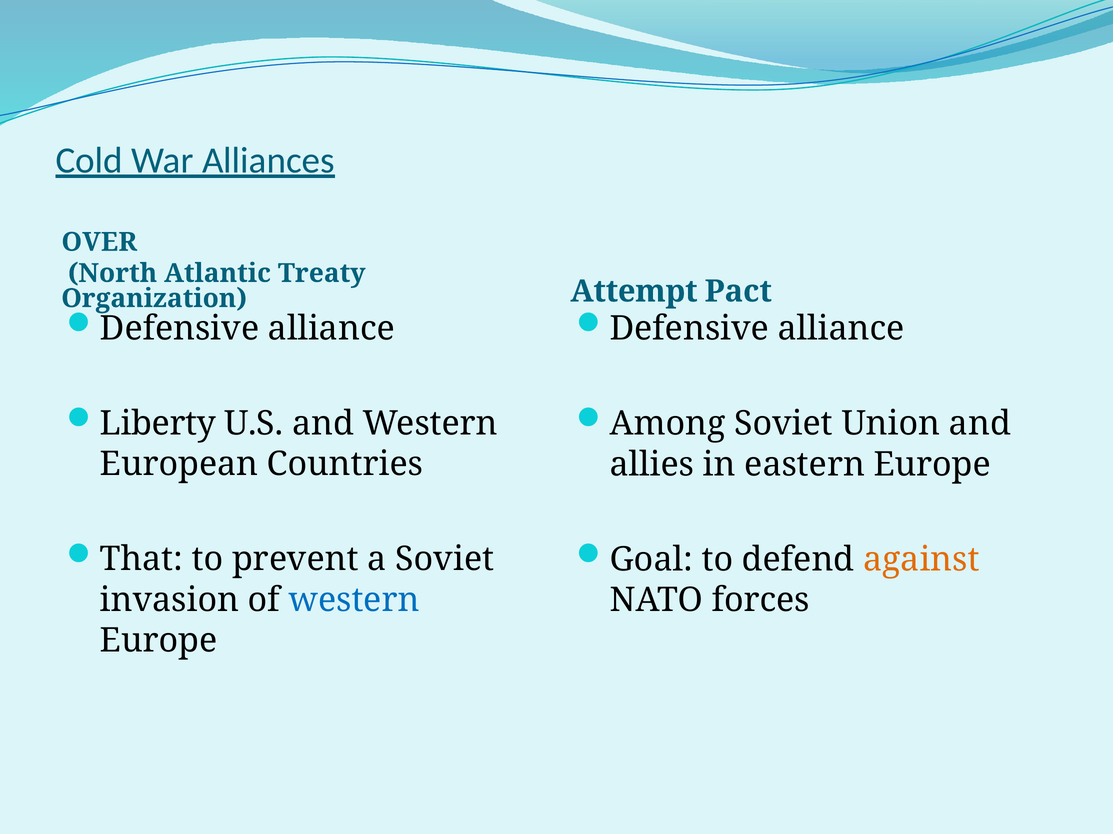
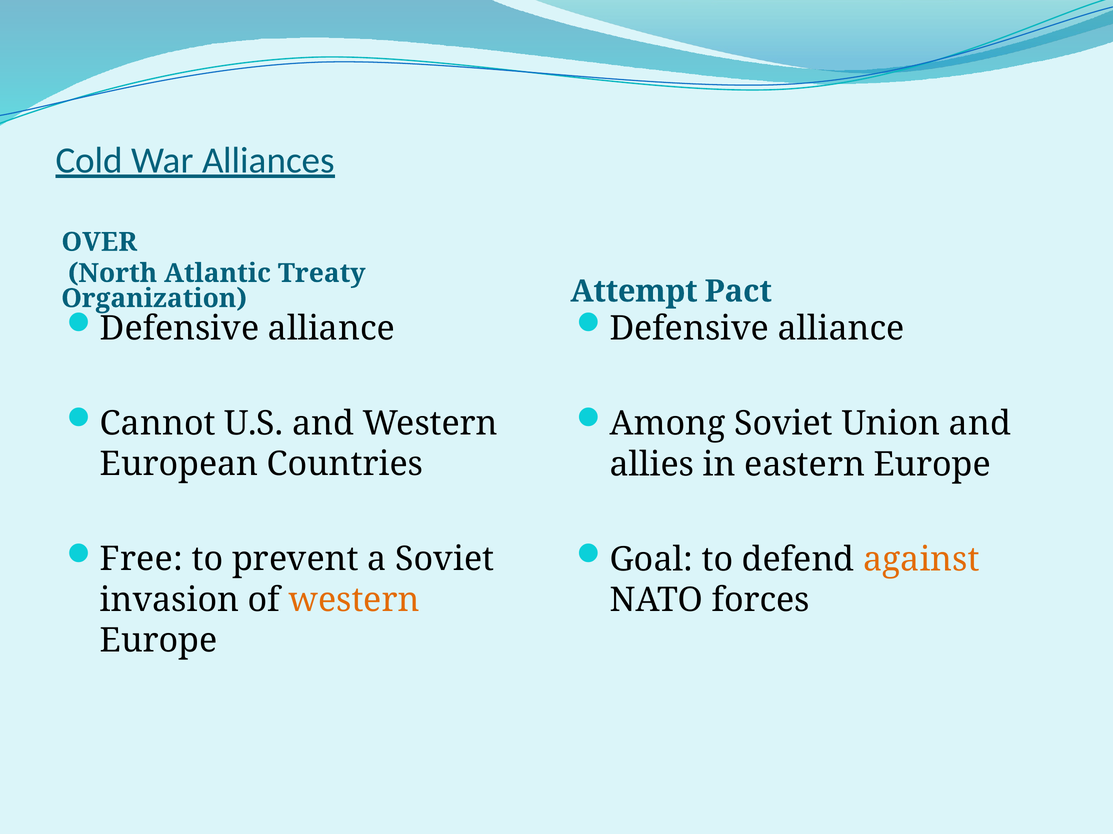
Liberty: Liberty -> Cannot (158, 424)
That: That -> Free (141, 560)
western colour: blue -> orange (354, 600)
